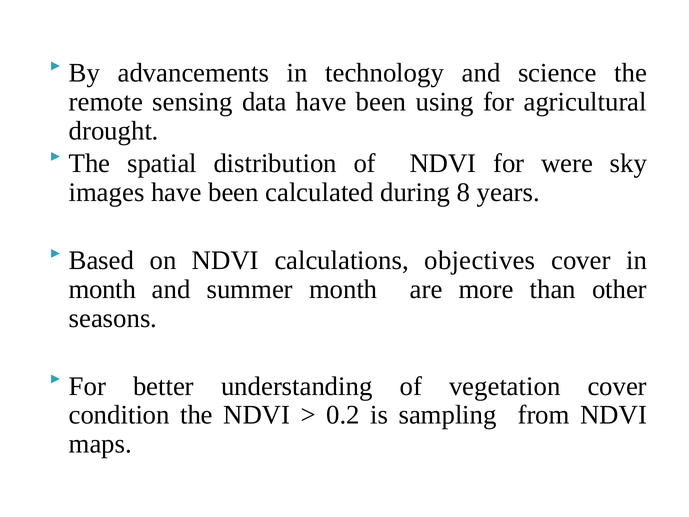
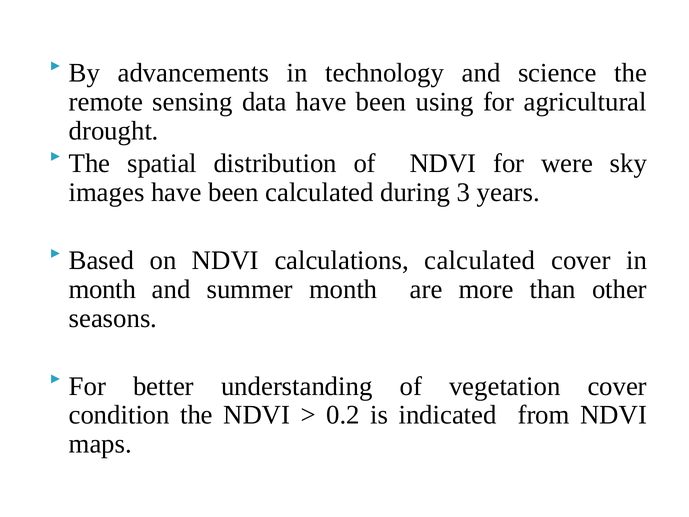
8: 8 -> 3 (463, 192)
calculations objectives: objectives -> calculated (480, 260)
sampling: sampling -> indicated (448, 415)
